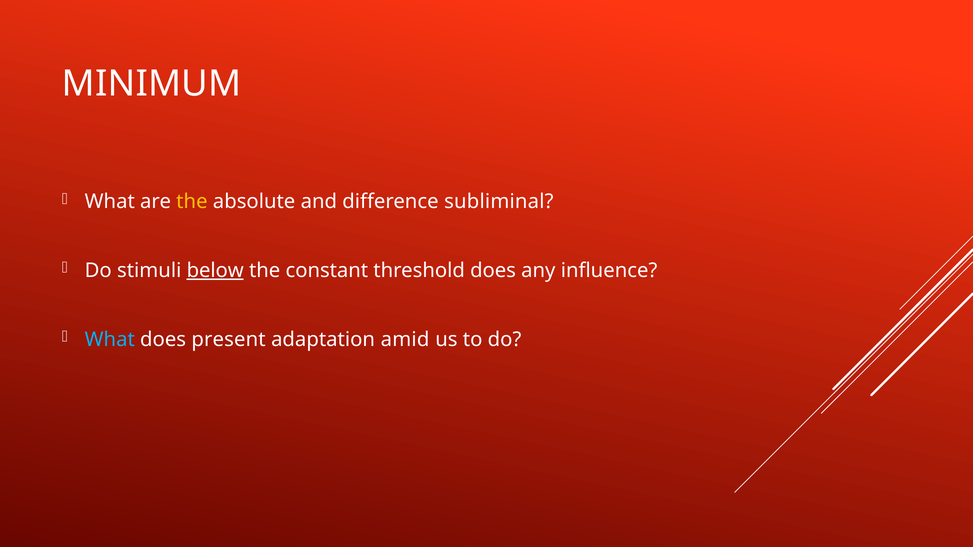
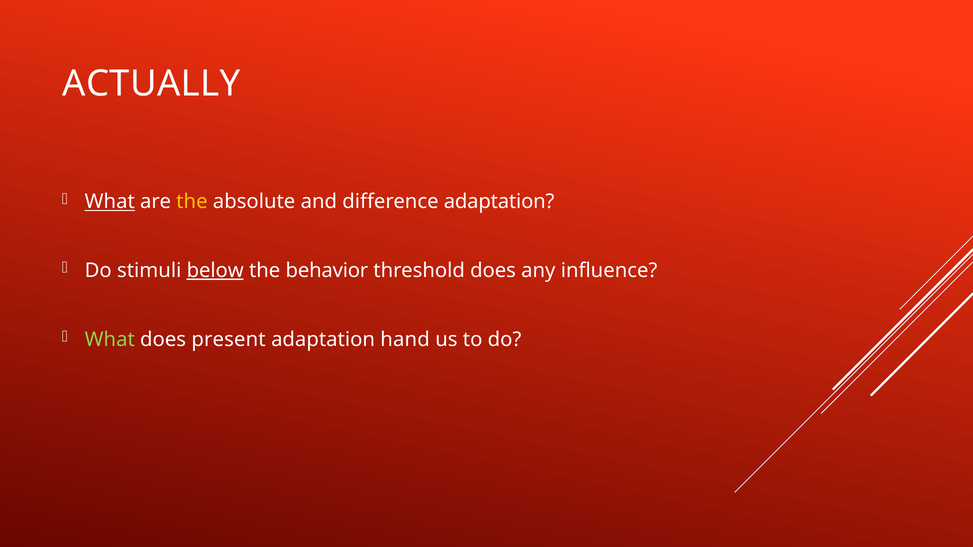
MINIMUM: MINIMUM -> ACTUALLY (151, 84)
What underline: none -> present (110, 202)
difference subliminal: subliminal -> adaptation (499, 202)
constant: constant -> behavior (327, 271)
What colour: light blue -> light green (110, 340)
amid: amid -> hand (405, 340)
